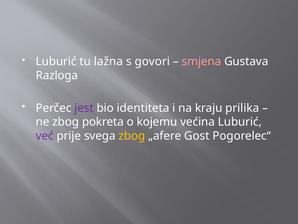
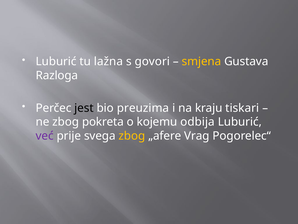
smjena colour: pink -> yellow (201, 61)
jest colour: purple -> black (84, 108)
identiteta: identiteta -> preuzima (143, 108)
prilika: prilika -> tiskari (242, 108)
većina: većina -> odbija (198, 122)
Gost: Gost -> Vrag (197, 136)
